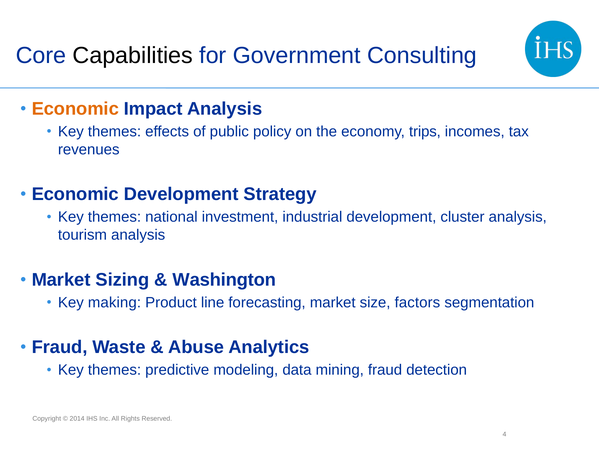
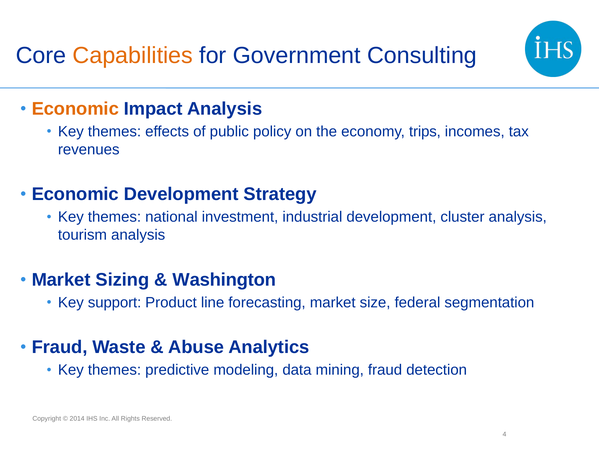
Capabilities colour: black -> orange (133, 56)
making: making -> support (115, 303)
factors: factors -> federal (417, 303)
